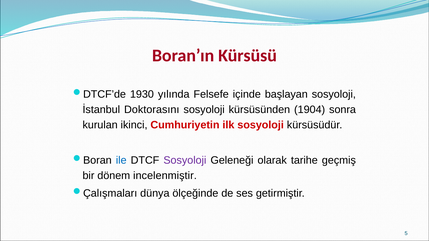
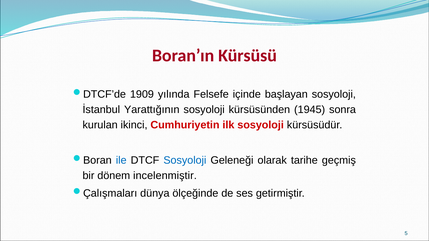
1930: 1930 -> 1909 (142, 94)
Doktorasını: Doktorasını -> Yarattığının (152, 110)
1904: 1904 -> 1945 (310, 110)
Sosyoloji colour: purple -> blue (185, 160)
